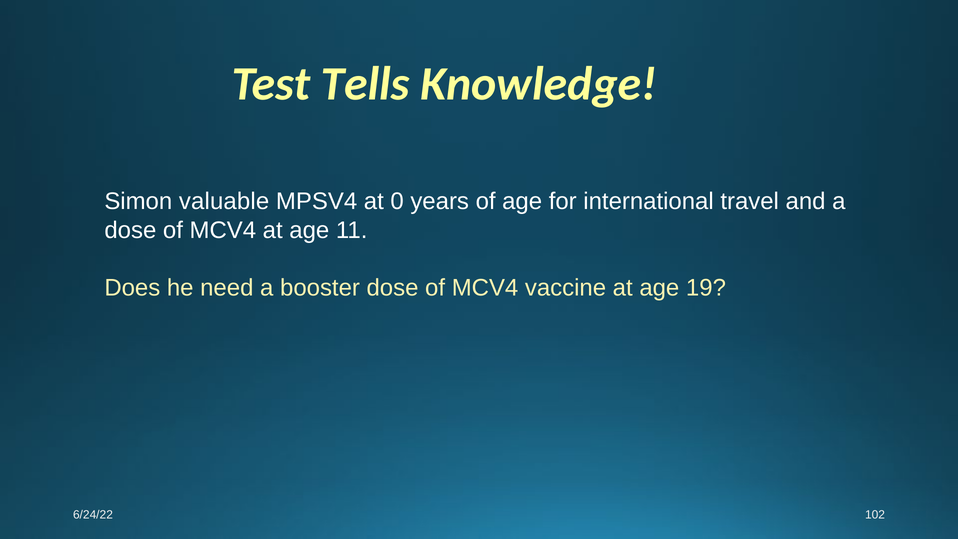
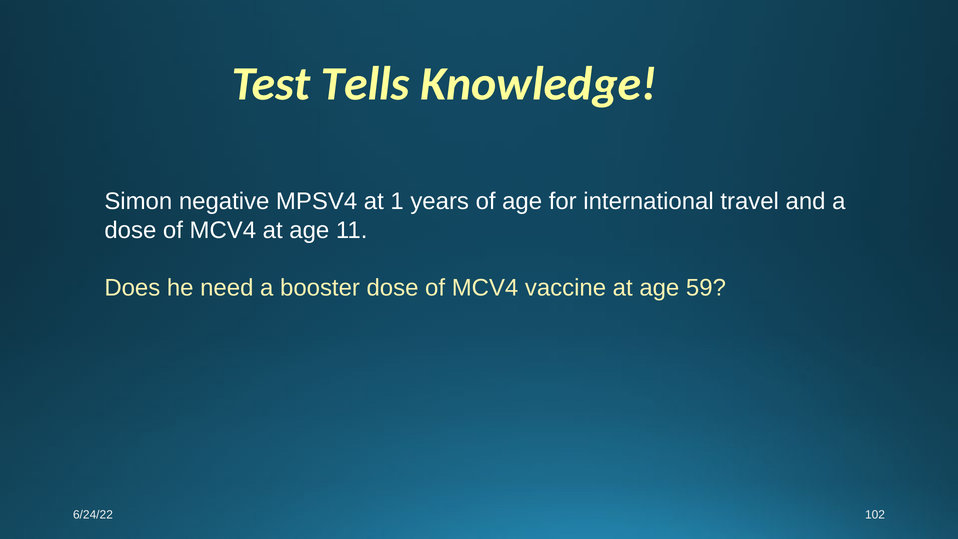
valuable: valuable -> negative (224, 201)
0: 0 -> 1 (397, 201)
19: 19 -> 59 (706, 288)
